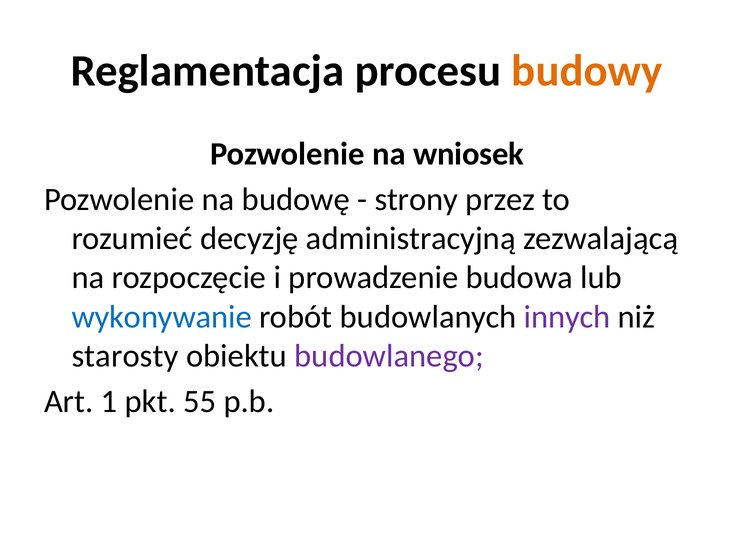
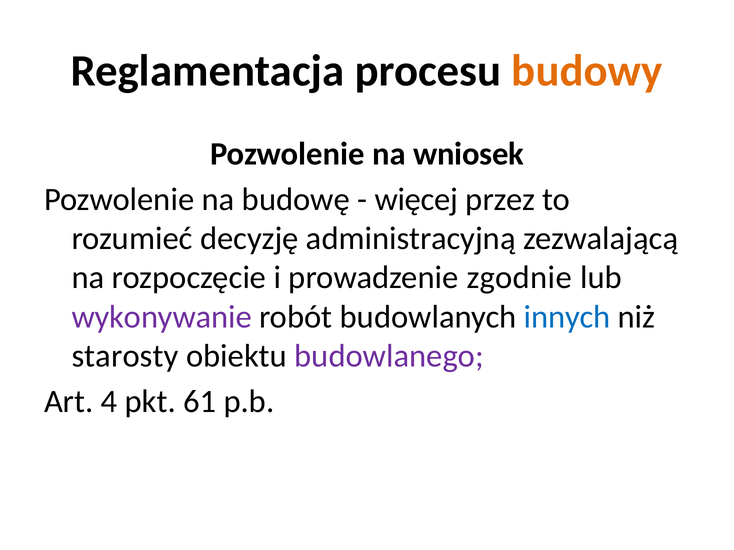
strony: strony -> więcej (416, 200)
budowa: budowa -> zgodnie (519, 278)
wykonywanie colour: blue -> purple (162, 317)
innych colour: purple -> blue (567, 317)
1: 1 -> 4 (109, 402)
55: 55 -> 61 (200, 402)
